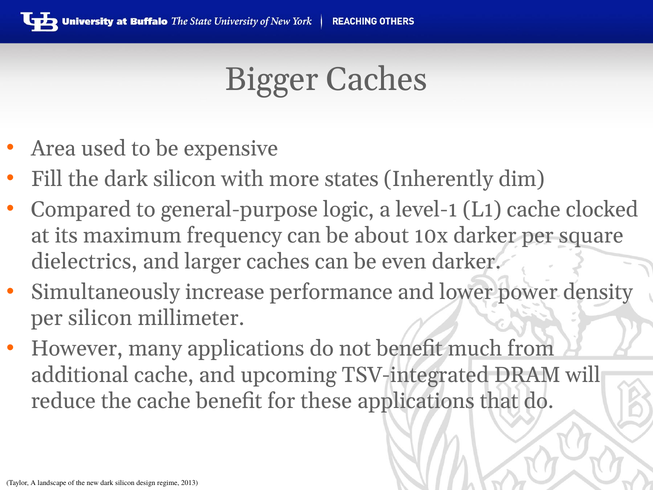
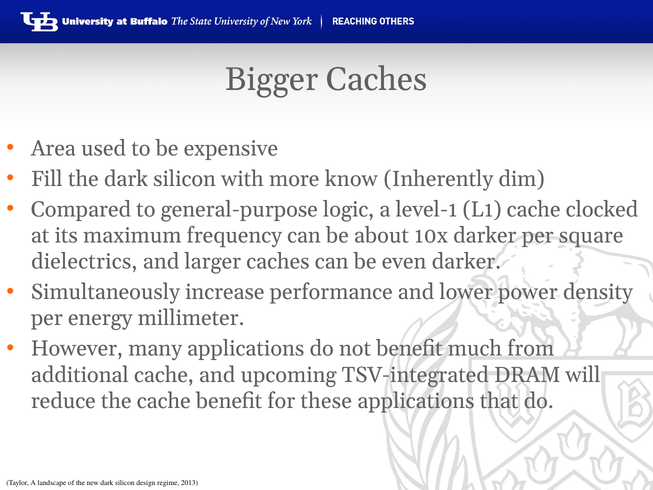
states: states -> know (351, 179)
per silicon: silicon -> energy (100, 318)
